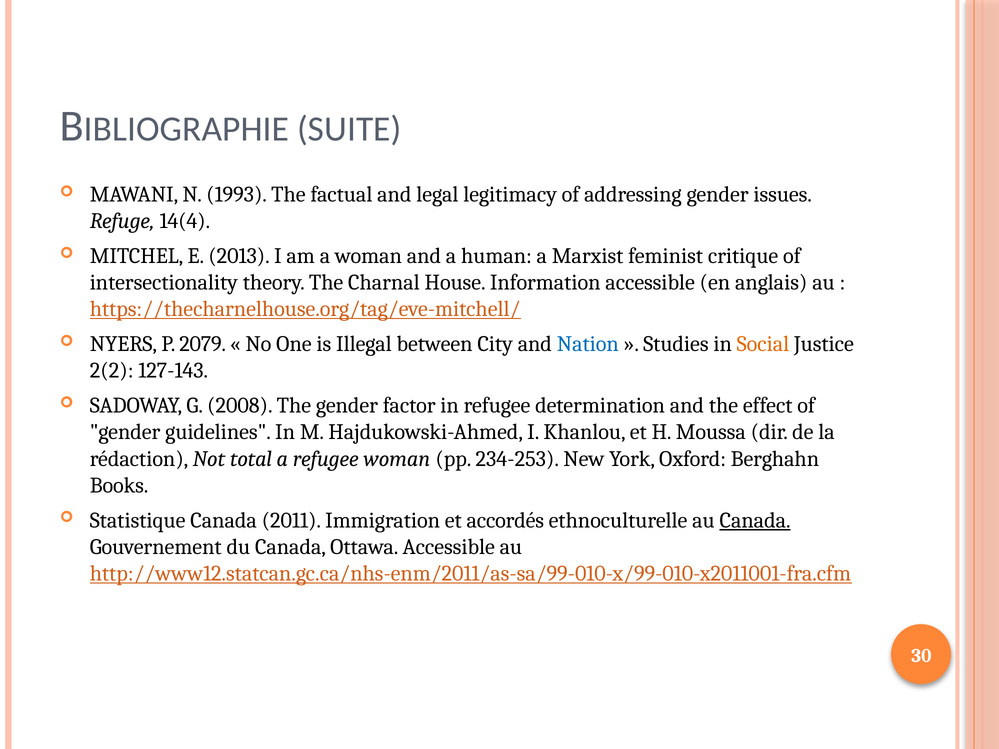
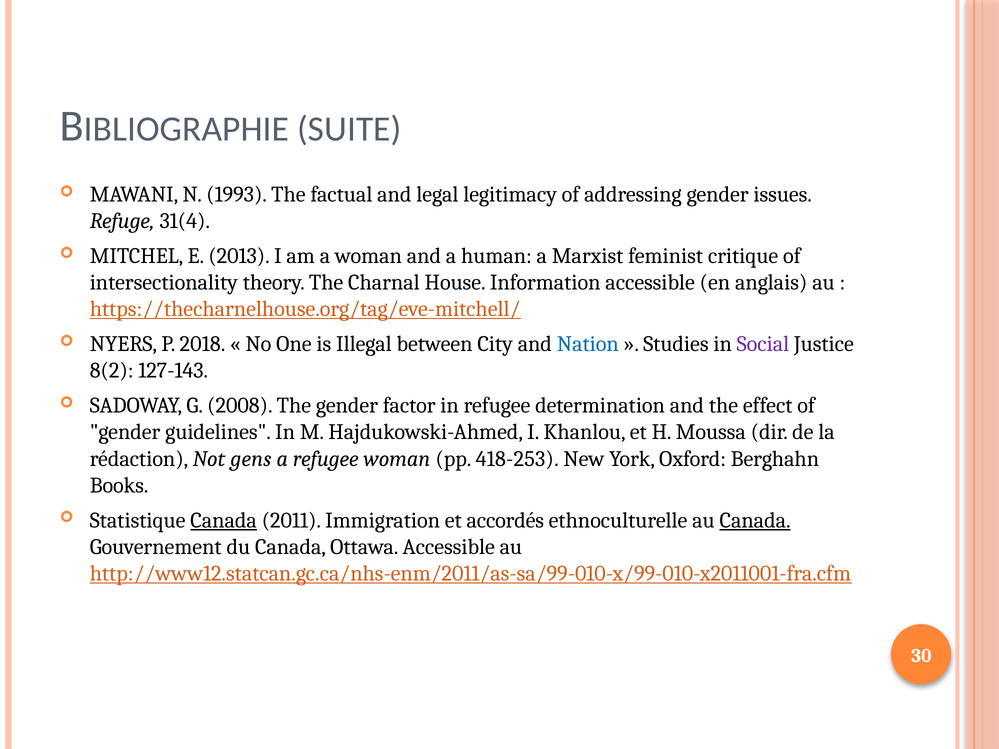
14(4: 14(4 -> 31(4 (185, 221)
2079: 2079 -> 2018 (203, 344)
Social colour: orange -> purple (763, 344)
2(2: 2(2 -> 8(2 (112, 371)
total: total -> gens (251, 459)
234-253: 234-253 -> 418-253 (517, 459)
Canada underline: none -> present (224, 520)
